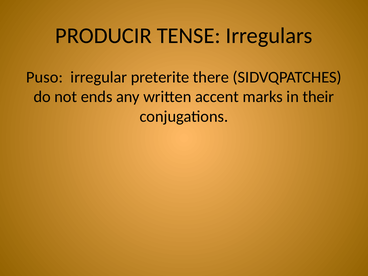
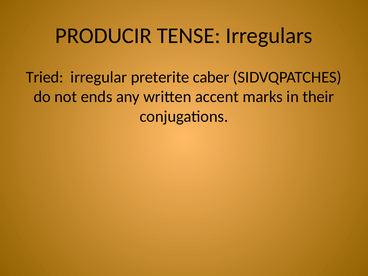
Puso: Puso -> Tried (45, 77)
there: there -> caber (211, 77)
